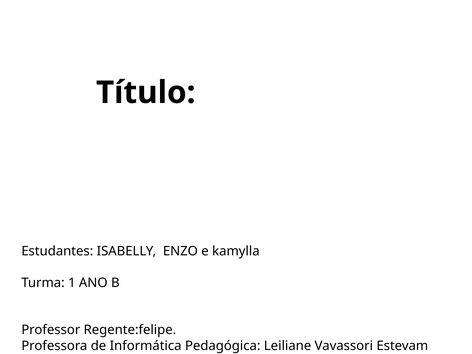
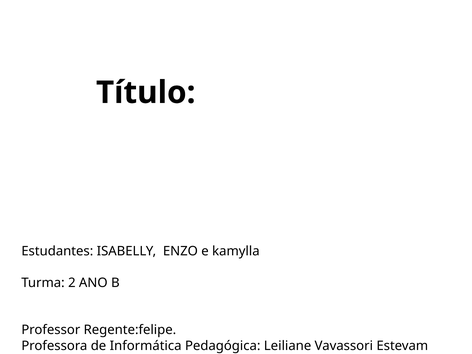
1: 1 -> 2 (72, 283)
